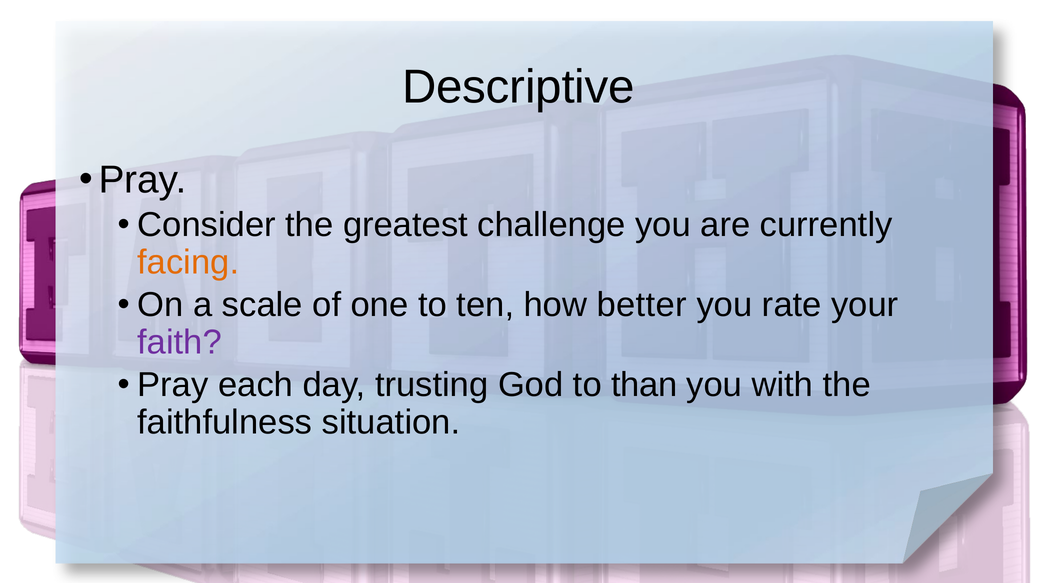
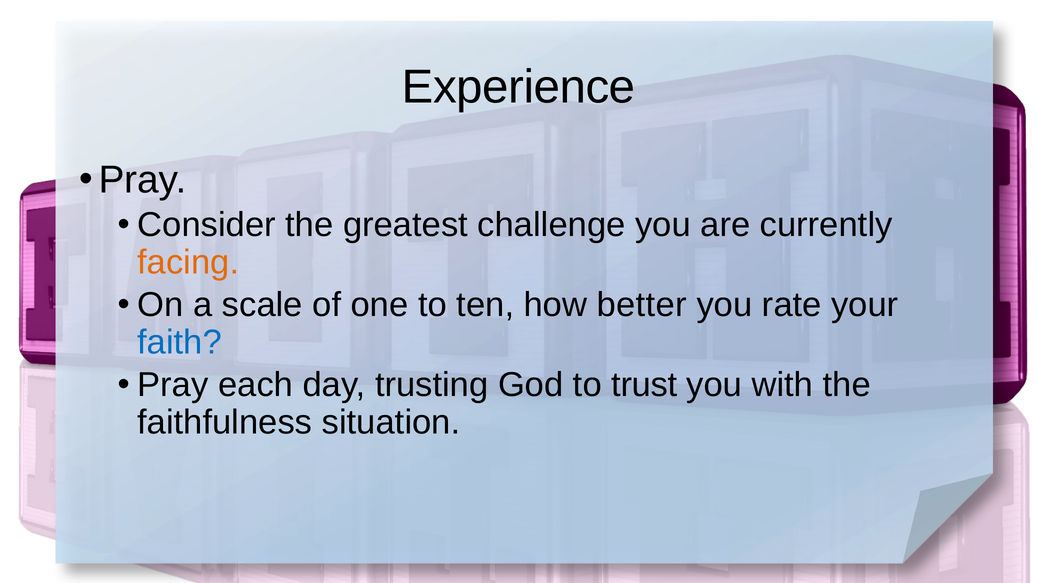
Descriptive: Descriptive -> Experience (519, 87)
faith colour: purple -> blue (180, 342)
than: than -> trust (644, 385)
